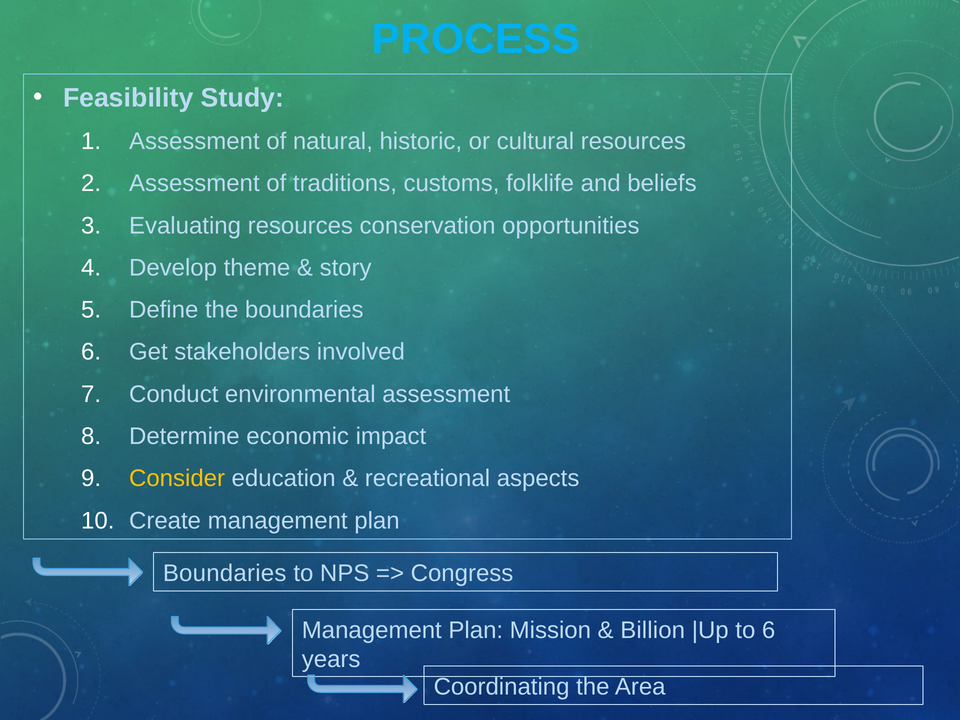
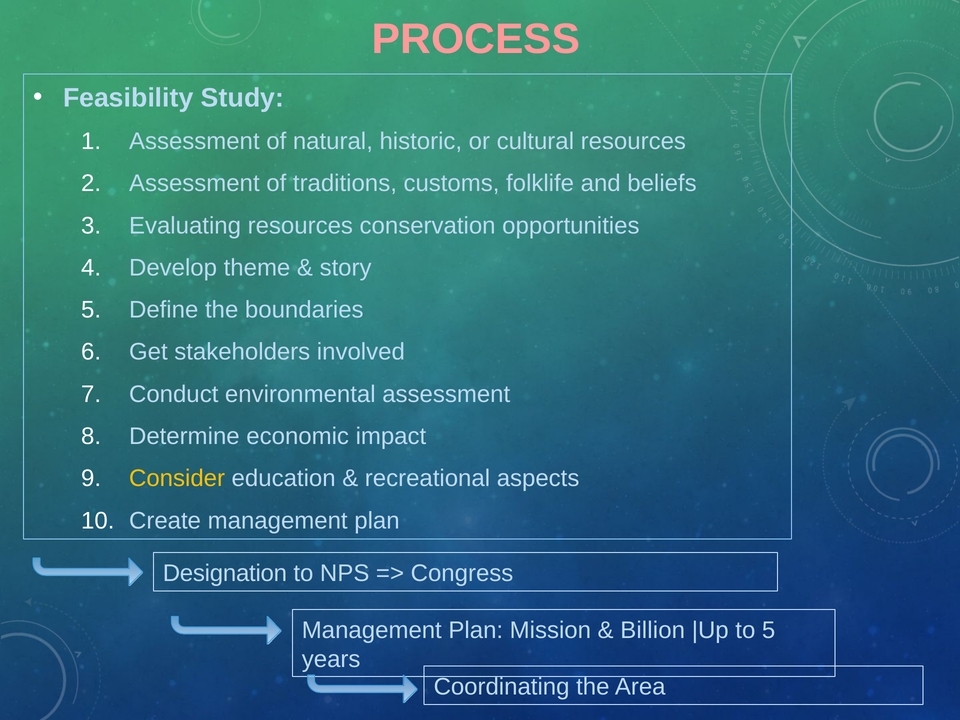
PROCESS colour: light blue -> pink (476, 39)
Boundaries: Boundaries -> Designation (225, 573)
to 6: 6 -> 5 (769, 630)
